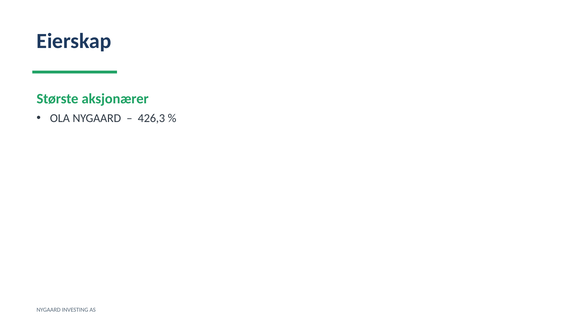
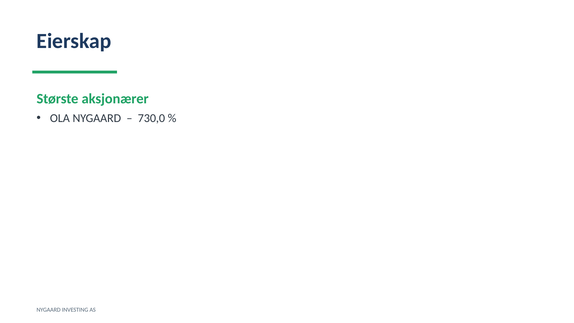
426,3: 426,3 -> 730,0 (151, 118)
